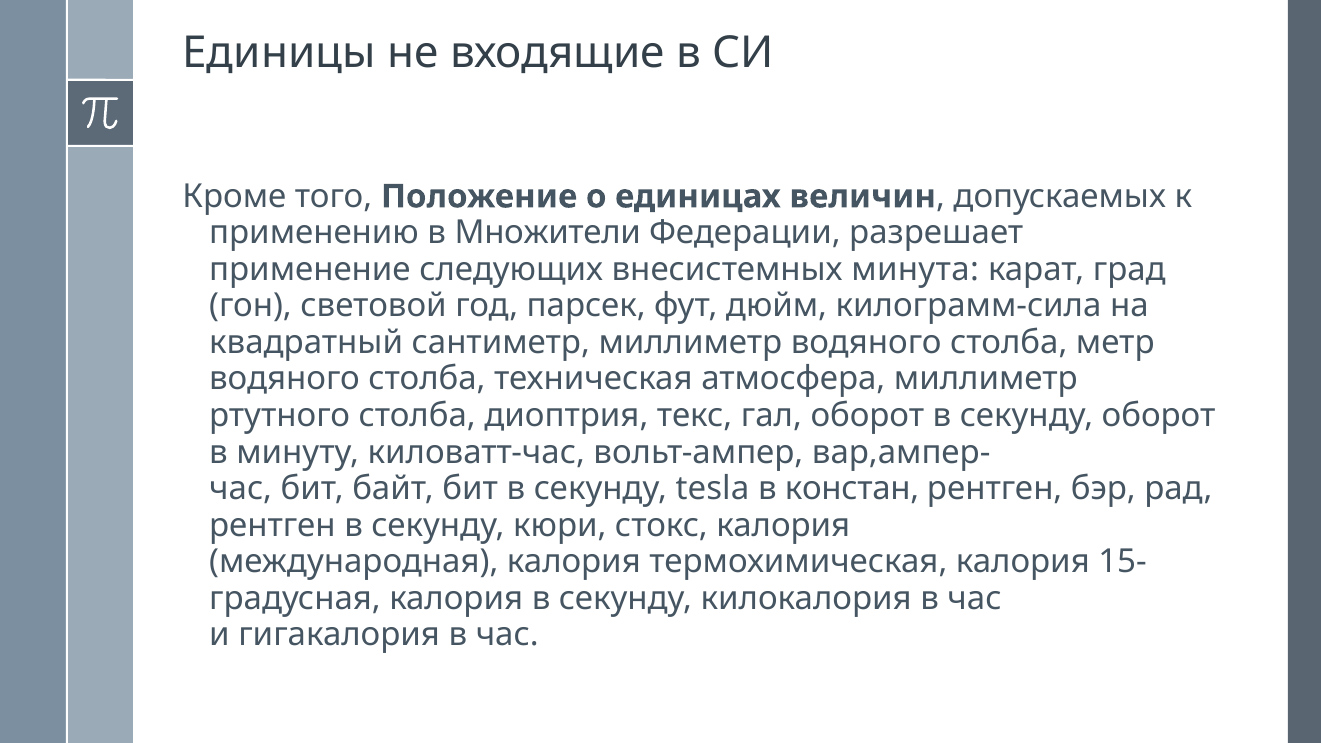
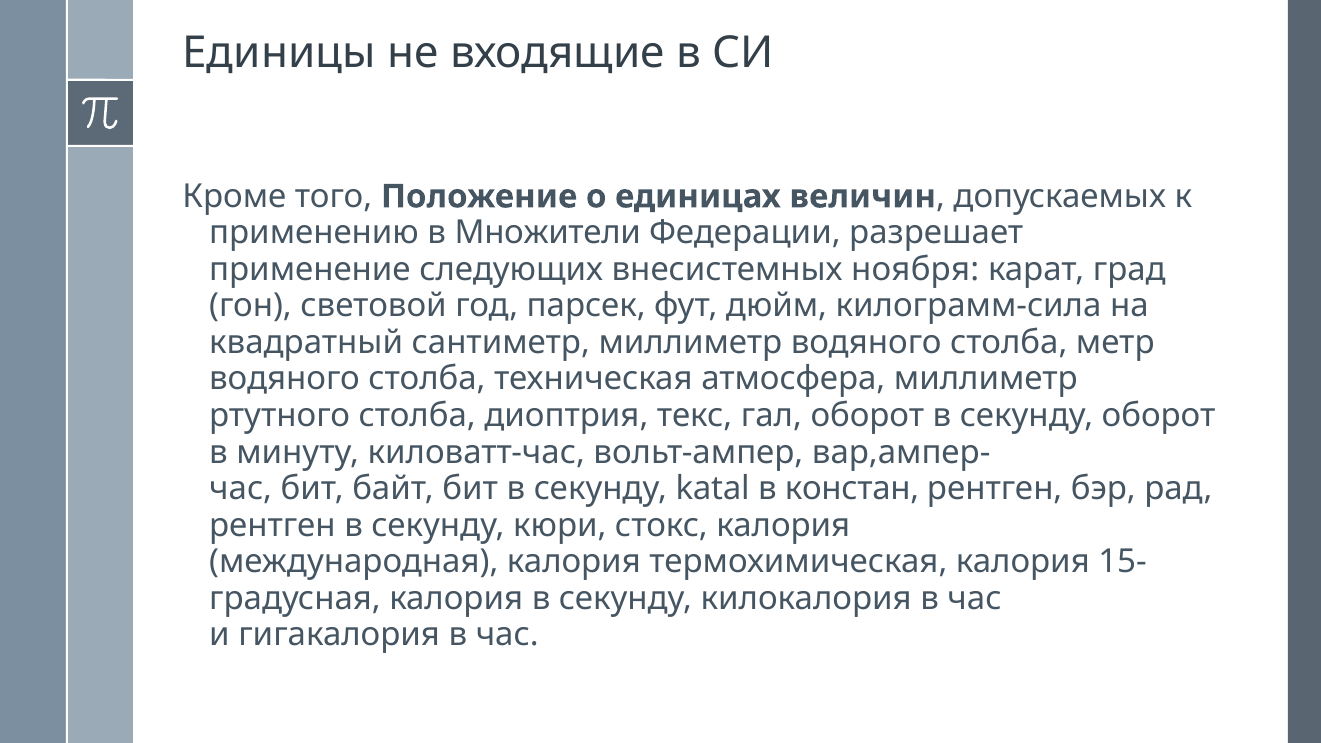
минута: минута -> ноября (915, 270)
tesla: tesla -> katal (713, 489)
